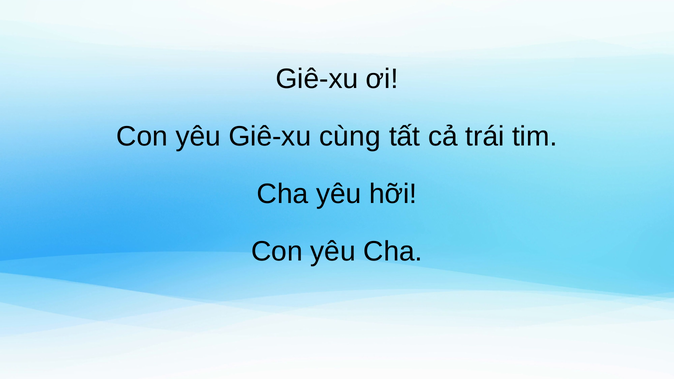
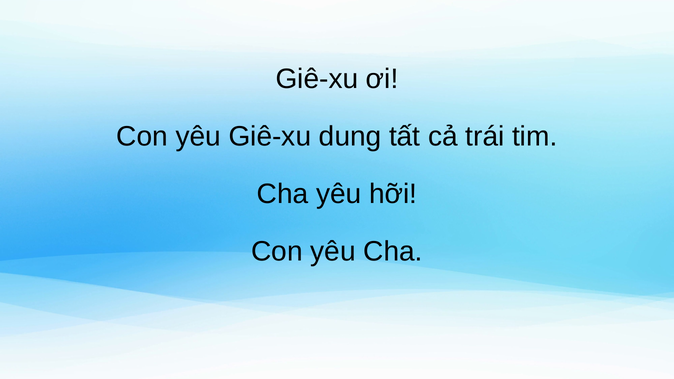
cùng: cùng -> dung (350, 136)
